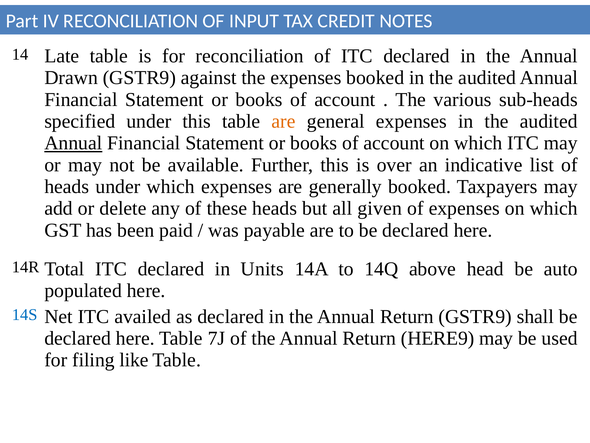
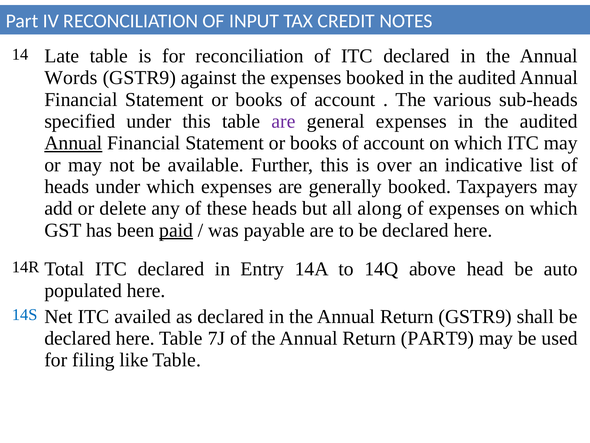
Drawn: Drawn -> Words (71, 78)
are colour: orange -> purple (284, 121)
given: given -> along (380, 208)
paid underline: none -> present (176, 230)
Units: Units -> Entry (262, 269)
HERE9: HERE9 -> PART9 (438, 338)
